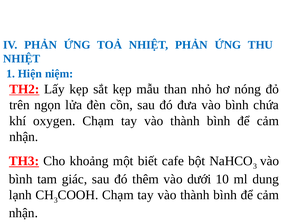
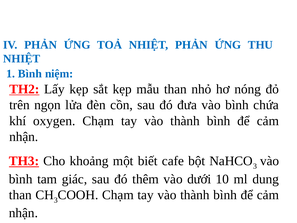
1 Hiện: Hiện -> Bình (30, 74)
lạnh: lạnh -> than (20, 195)
